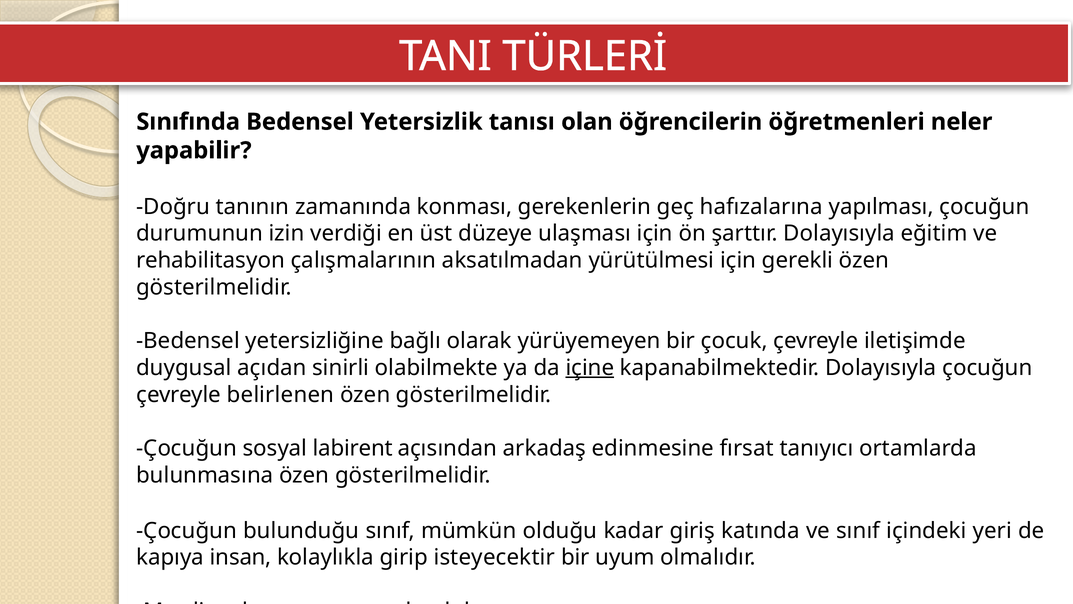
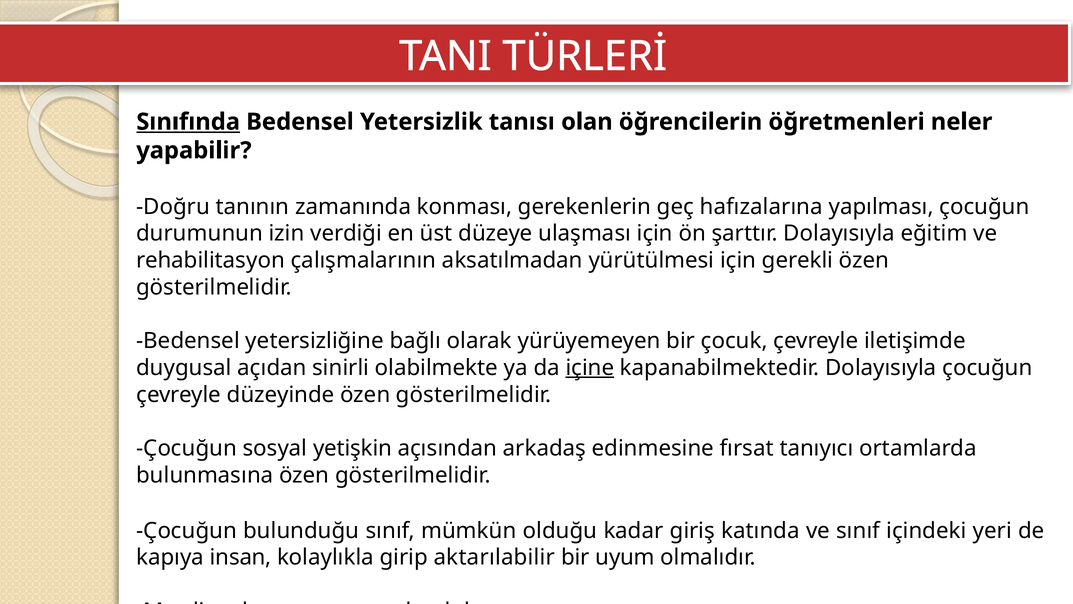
Sınıfında underline: none -> present (188, 122)
belirlenen: belirlenen -> düzeyinde (281, 394)
labirent: labirent -> yetişkin (353, 448)
isteyecektir: isteyecektir -> aktarılabilir (494, 557)
